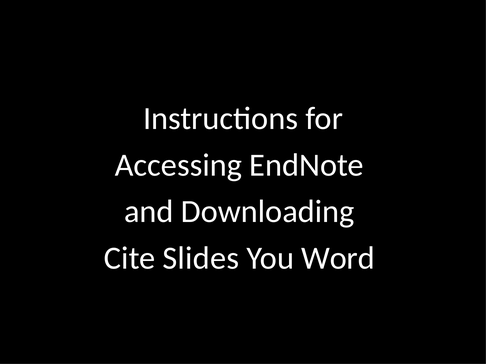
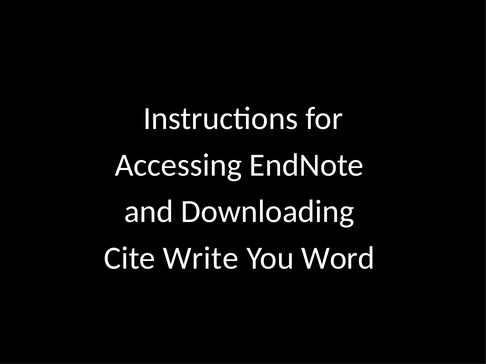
Slides: Slides -> Write (201, 259)
